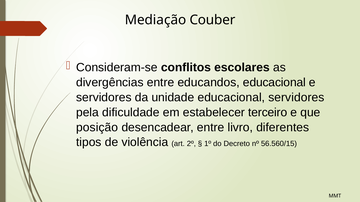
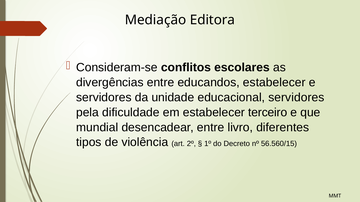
Couber: Couber -> Editora (212, 20)
educandos educacional: educacional -> estabelecer (274, 83)
posição: posição -> mundial (97, 128)
